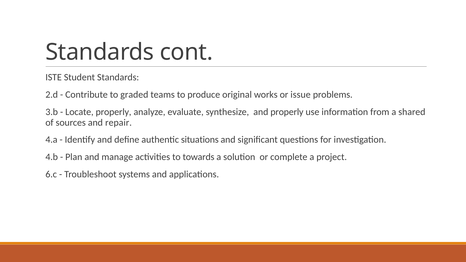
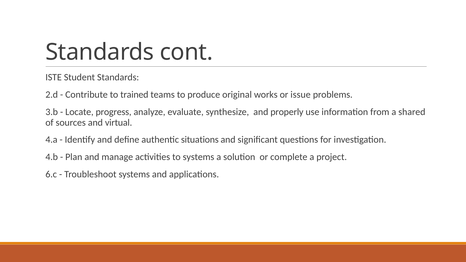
graded: graded -> trained (134, 95)
Locate properly: properly -> progress (114, 112)
repair: repair -> virtual (119, 123)
to towards: towards -> systems (199, 157)
